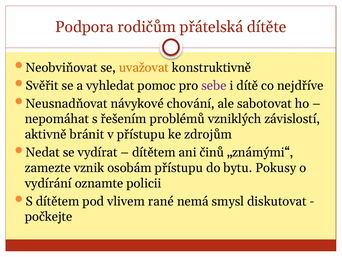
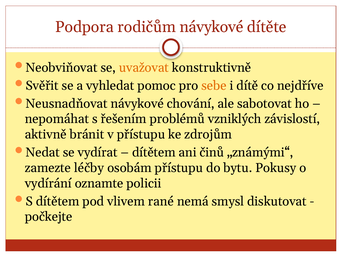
rodičům přátelská: přátelská -> návykové (211, 27)
sebe colour: purple -> orange (214, 85)
vznik: vznik -> léčby (89, 168)
